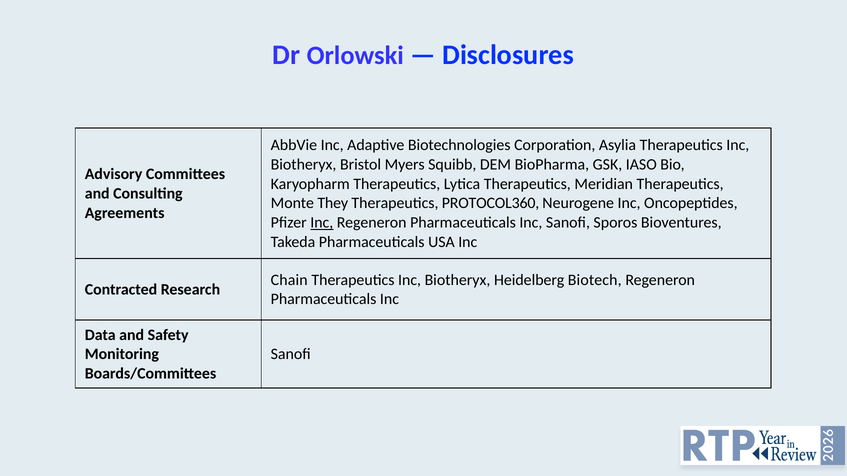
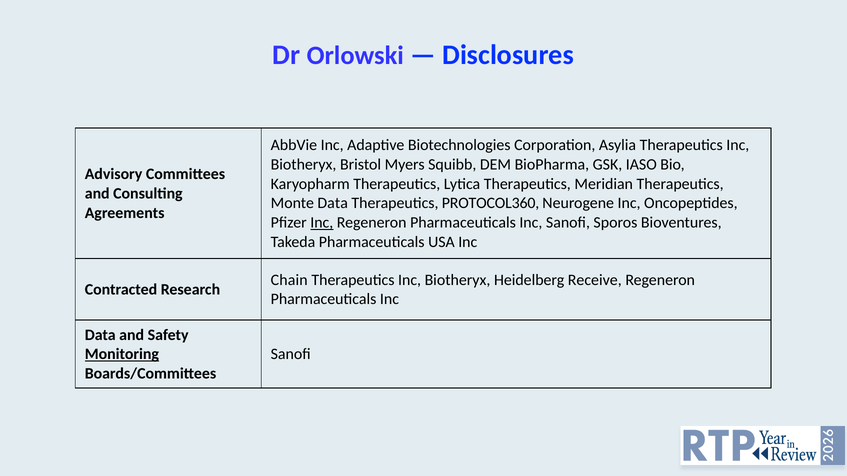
Monte They: They -> Data (333, 203)
Biotech: Biotech -> Receive (595, 280)
Monitoring underline: none -> present (122, 355)
